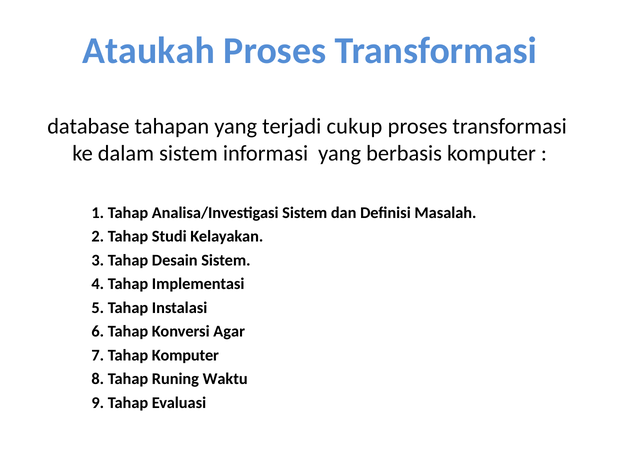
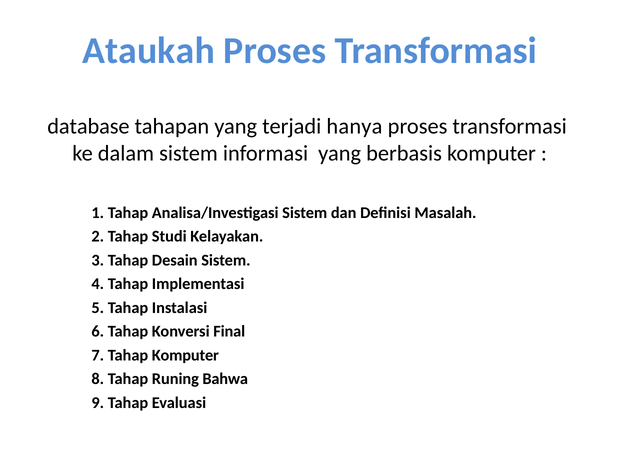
cukup: cukup -> hanya (354, 127)
Agar: Agar -> Final (229, 332)
Waktu: Waktu -> Bahwa (225, 379)
